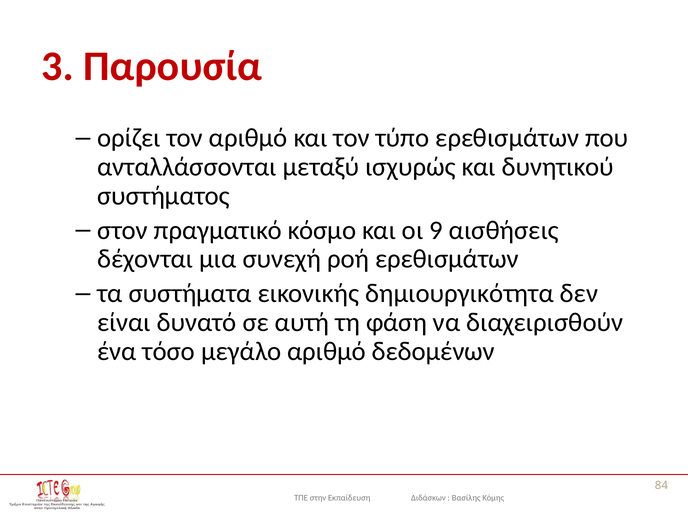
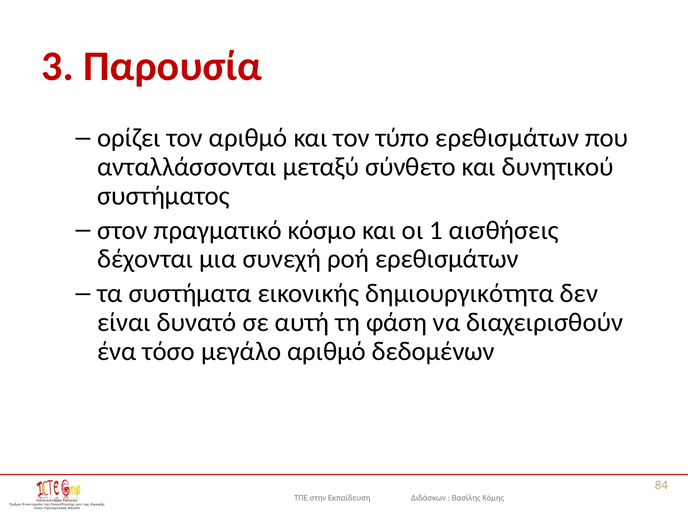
ισχυρώς: ισχυρώς -> σύνθετο (411, 167)
9: 9 -> 1 (436, 230)
